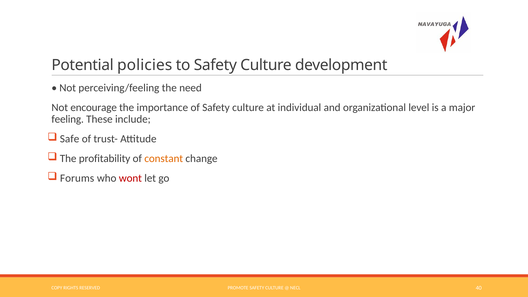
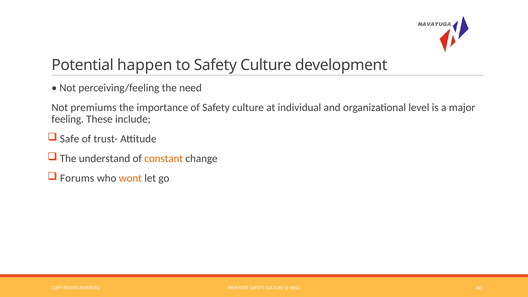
policies: policies -> happen (145, 65)
encourage: encourage -> premiums (94, 107)
profitability: profitability -> understand (105, 159)
wont colour: red -> orange (130, 178)
